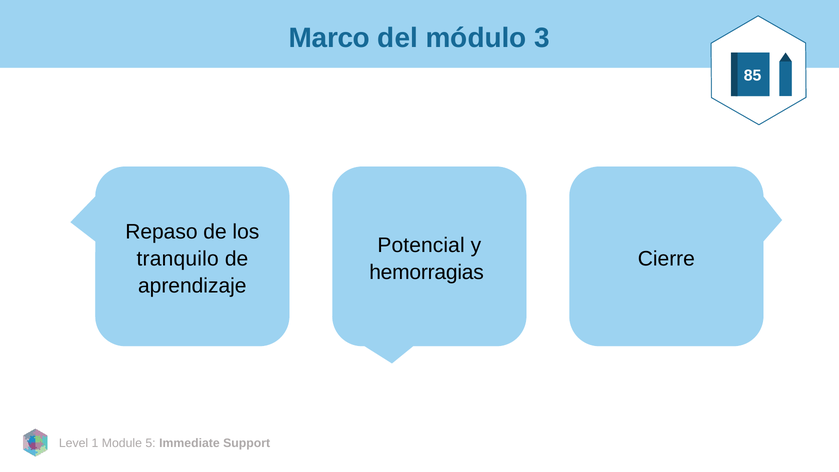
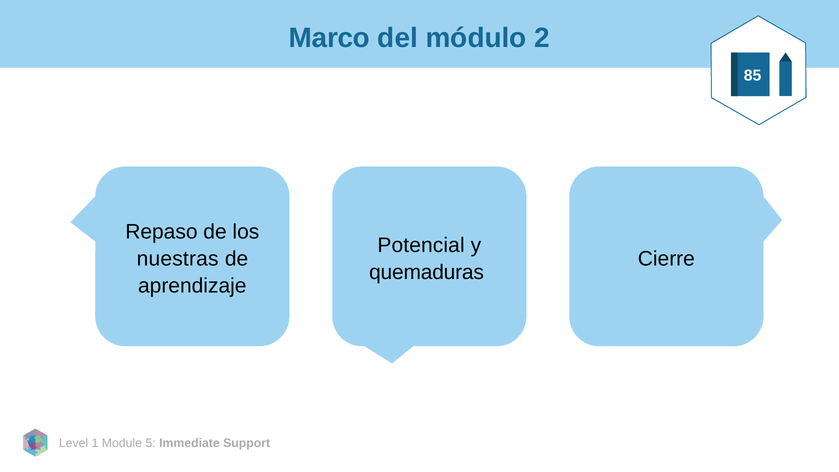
3: 3 -> 2 (542, 38)
tranquilo: tranquilo -> nuestras (178, 259)
hemorragias: hemorragias -> quemaduras (427, 272)
